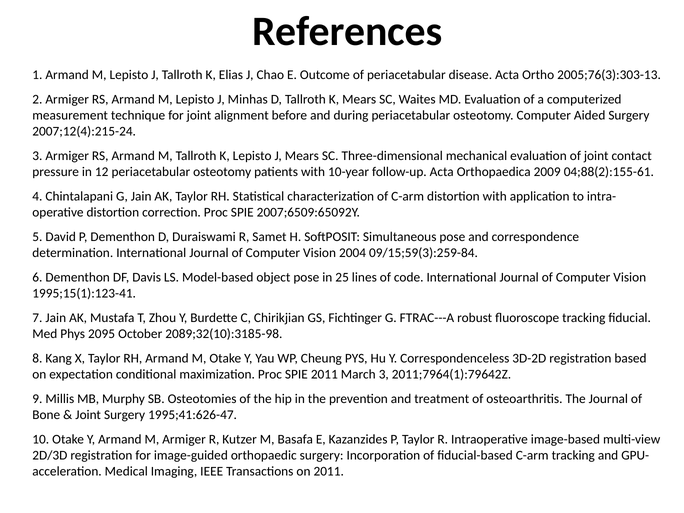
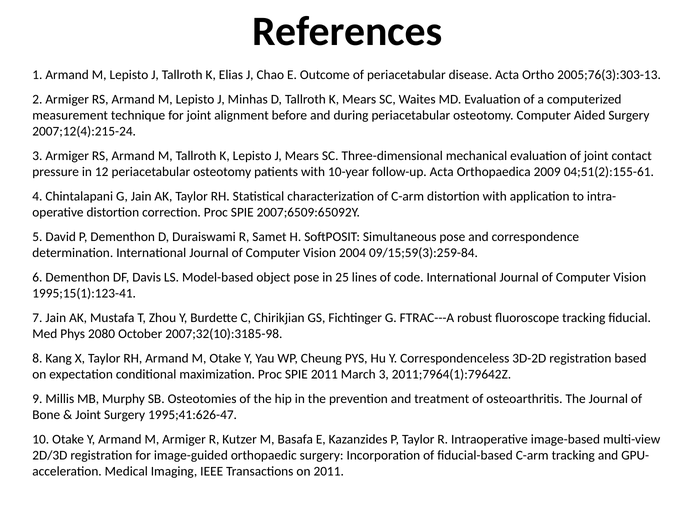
04;88(2):155-61: 04;88(2):155-61 -> 04;51(2):155-61 (609, 172)
2095: 2095 -> 2080 (102, 334)
2089;32(10):3185-98: 2089;32(10):3185-98 -> 2007;32(10):3185-98 (224, 334)
